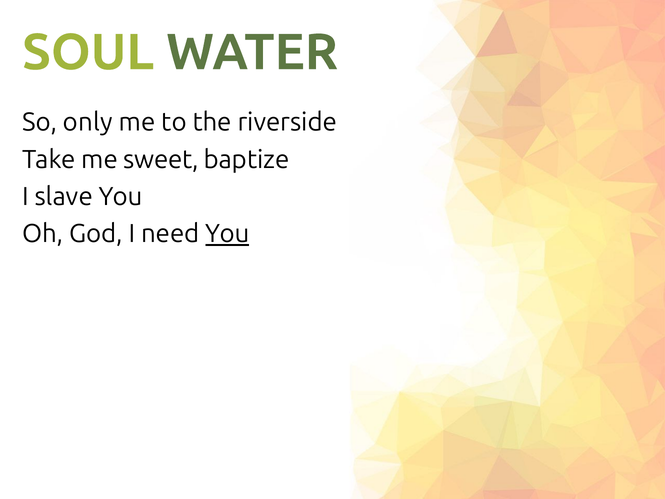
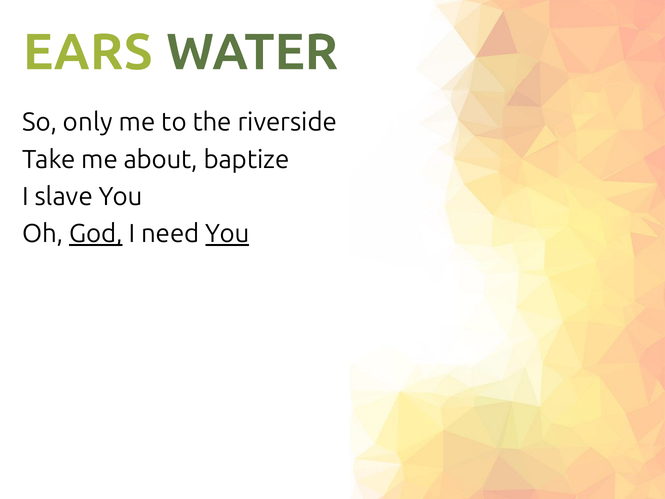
SOUL: SOUL -> EARS (88, 52)
sweet: sweet -> about (161, 160)
God underline: none -> present (96, 234)
